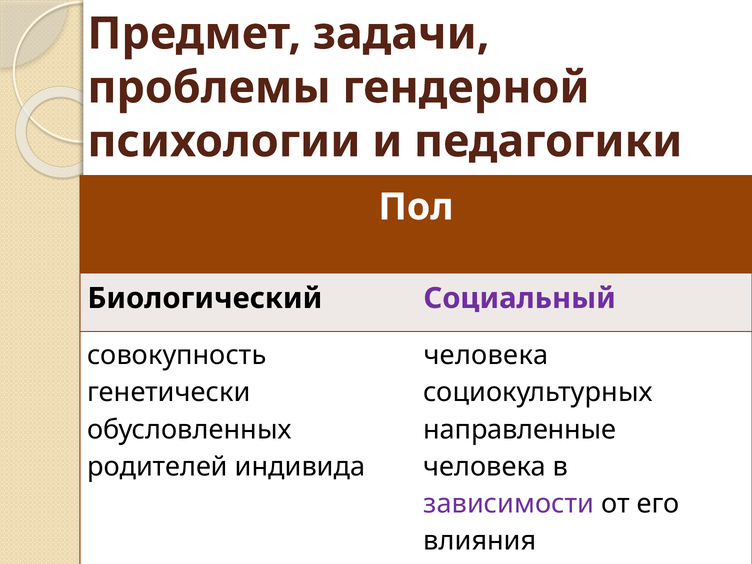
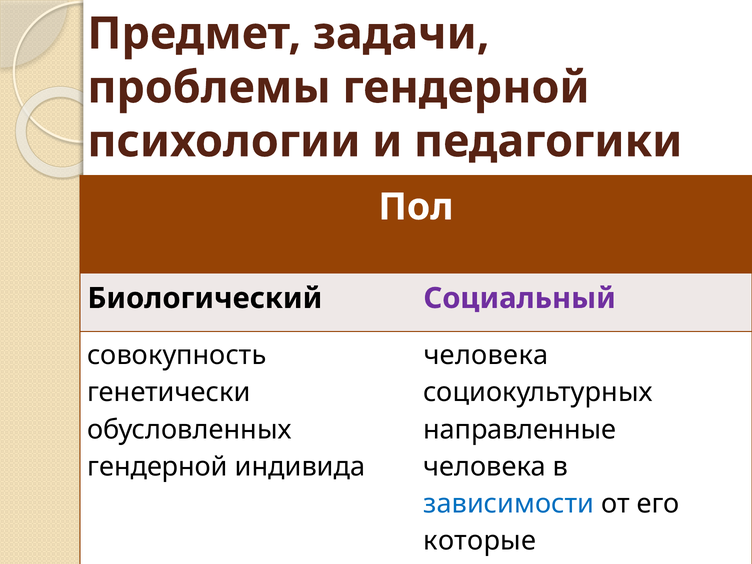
родителей: родителей -> гендерной (158, 467)
зависимости colour: purple -> blue (509, 504)
влияния: влияния -> которые (480, 541)
